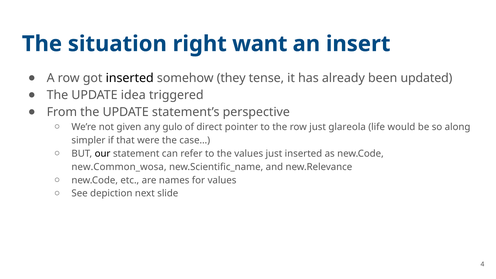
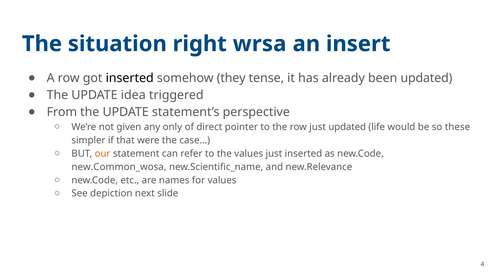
want: want -> wrsa (260, 44)
gulo: gulo -> only (172, 127)
just glareola: glareola -> updated (347, 127)
along: along -> these (458, 127)
our colour: black -> orange (103, 154)
